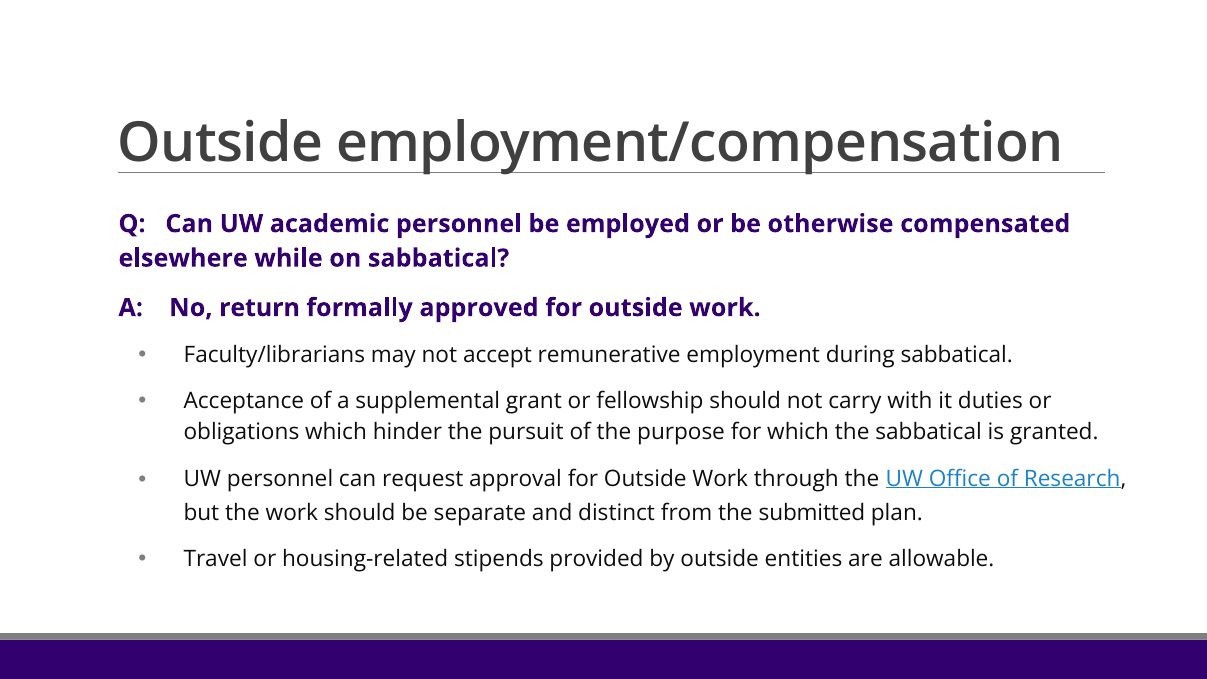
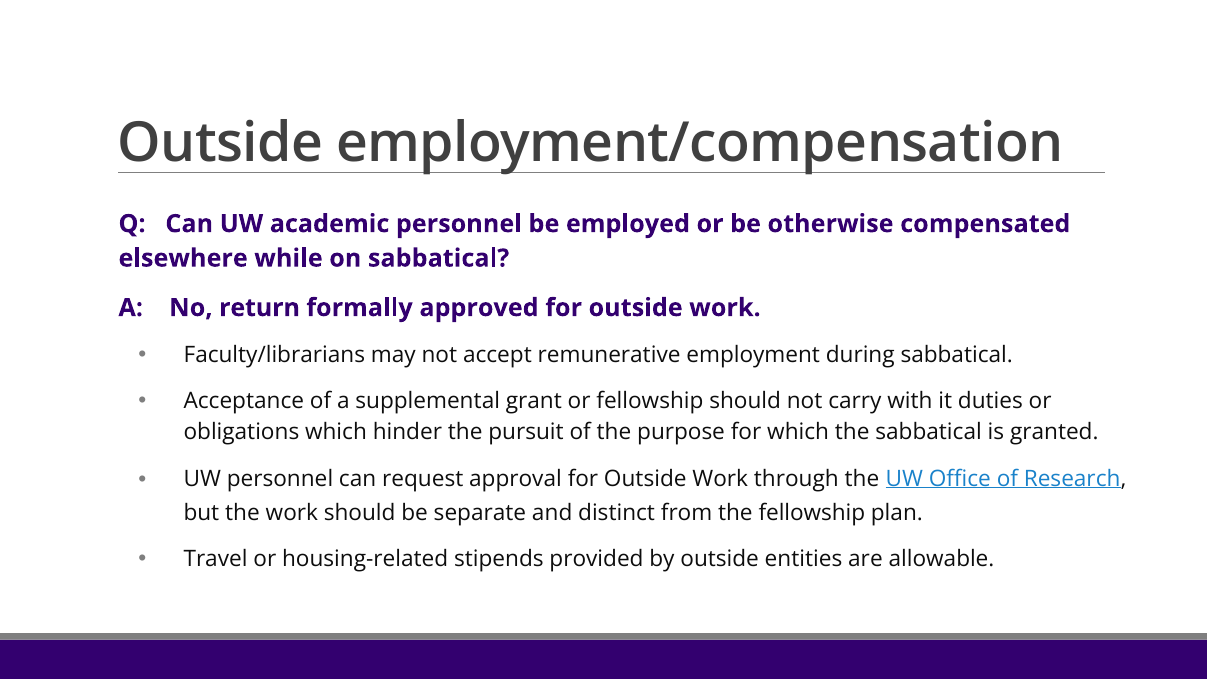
the submitted: submitted -> fellowship (812, 513)
